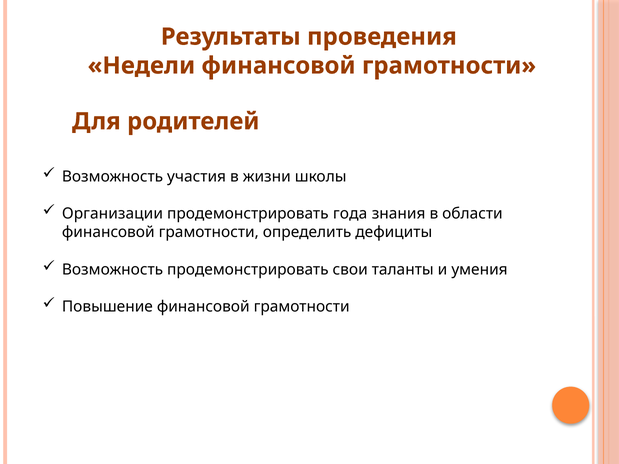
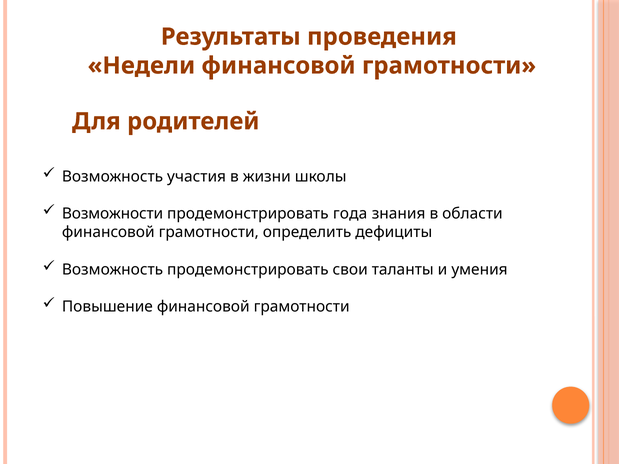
Организации: Организации -> Возможности (113, 214)
